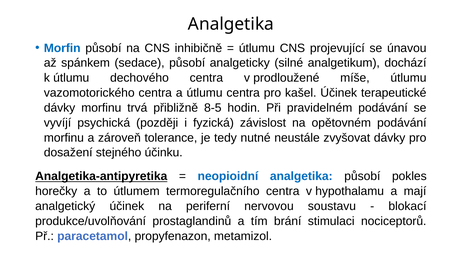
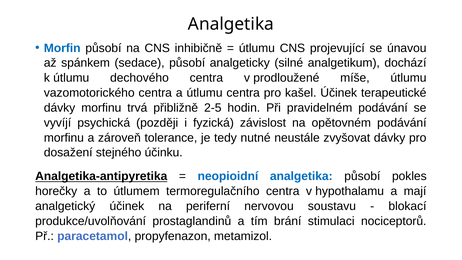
8-5: 8-5 -> 2-5 (213, 108)
